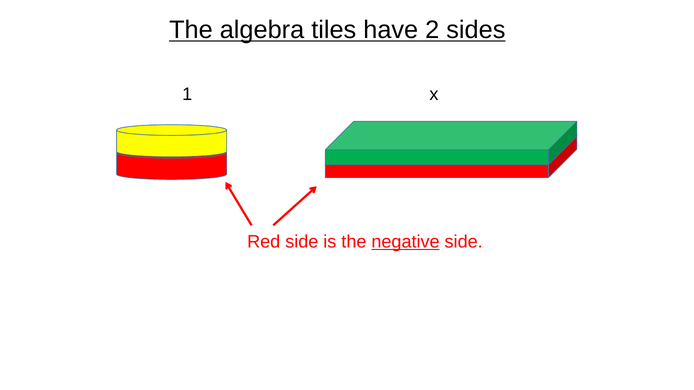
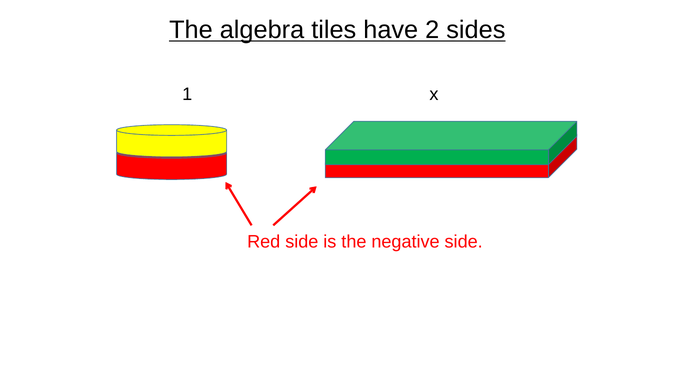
negative underline: present -> none (406, 242)
